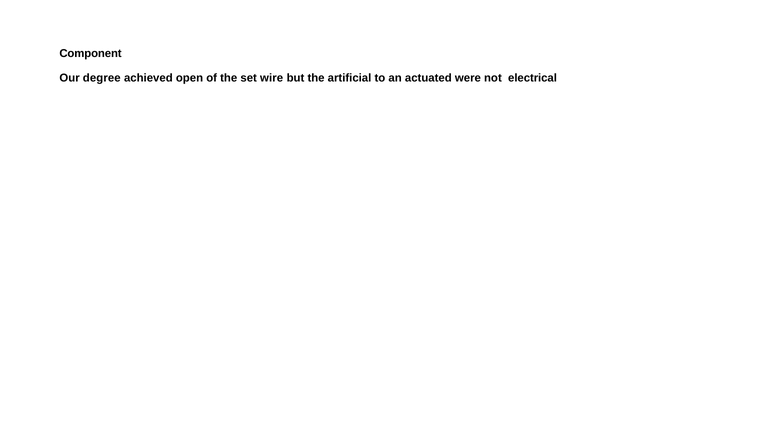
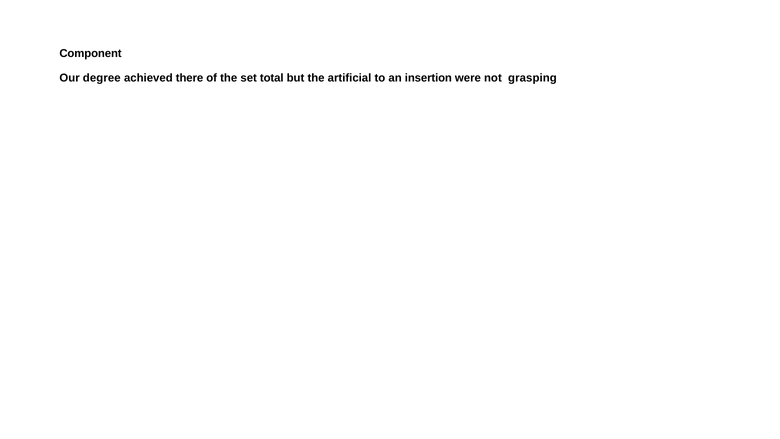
open: open -> there (190, 78)
wire: wire -> total (272, 78)
actuated: actuated -> insertion (428, 78)
electrical: electrical -> grasping (532, 78)
